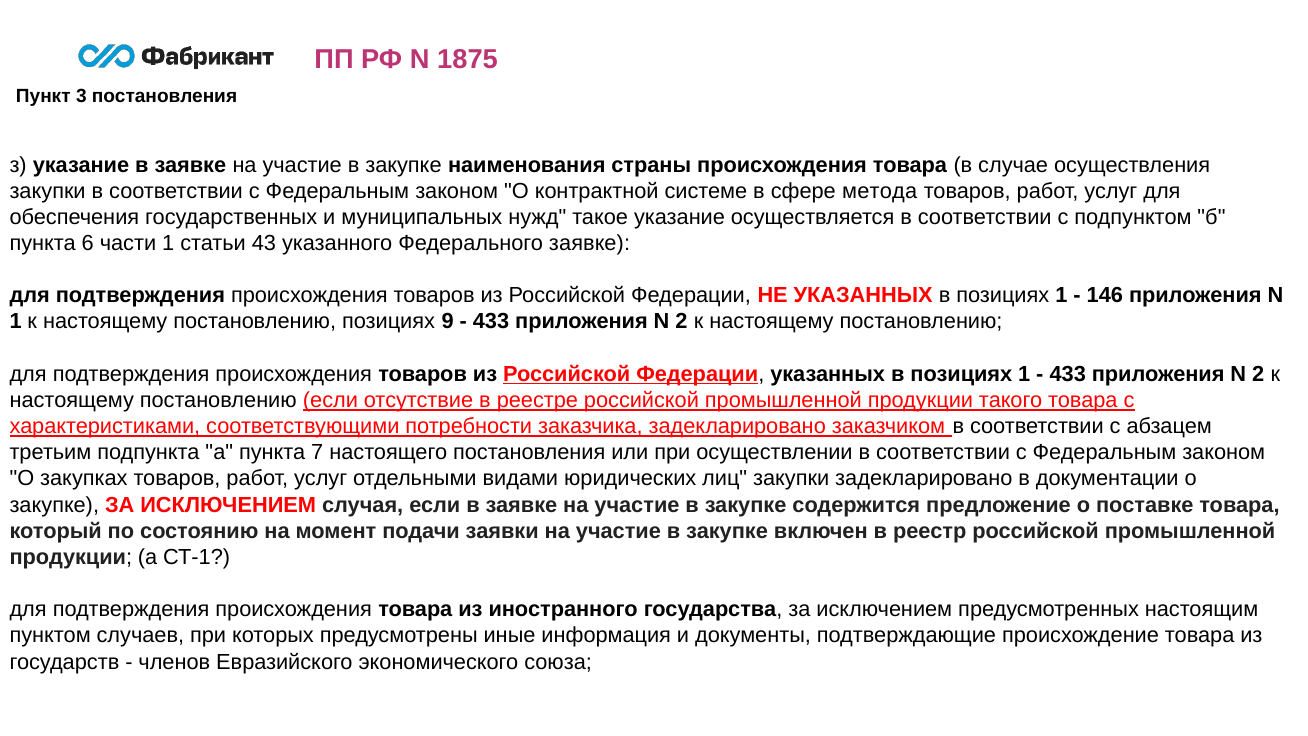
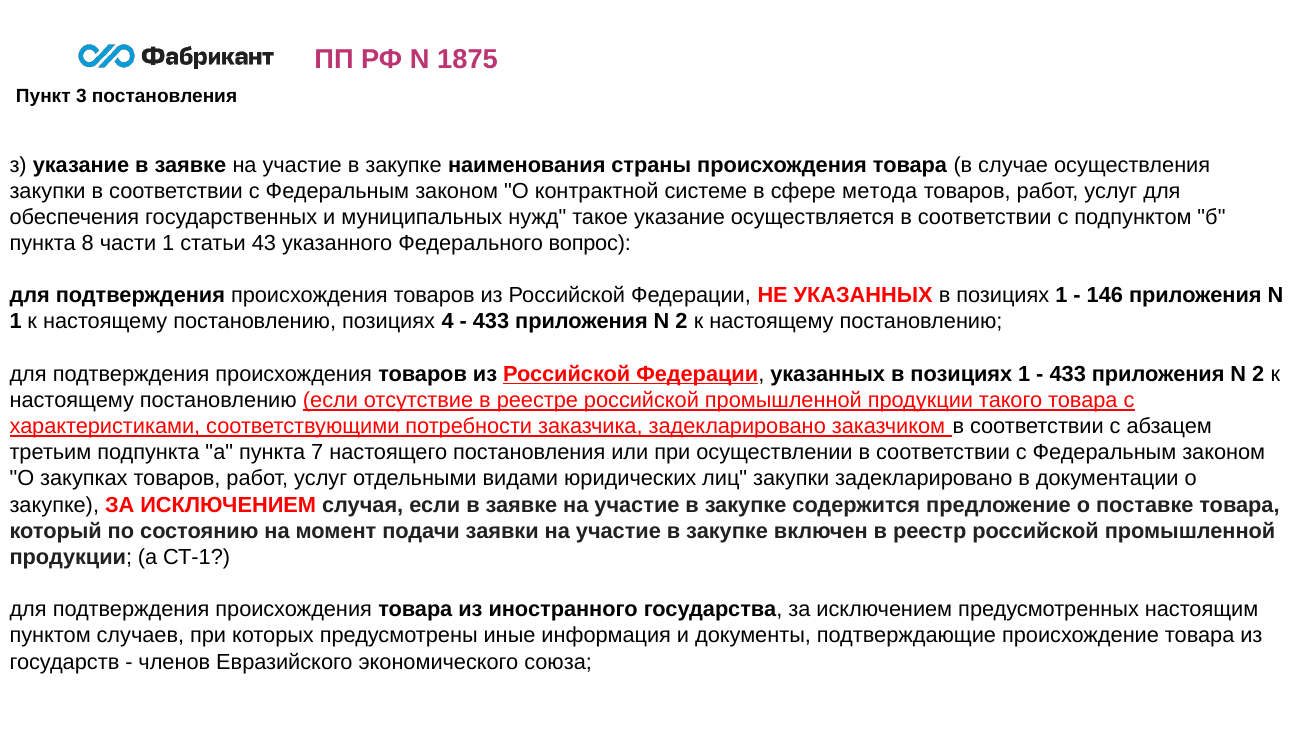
6: 6 -> 8 (88, 243)
Федерального заявке: заявке -> вопрос (590, 243)
9: 9 -> 4 (448, 322)
